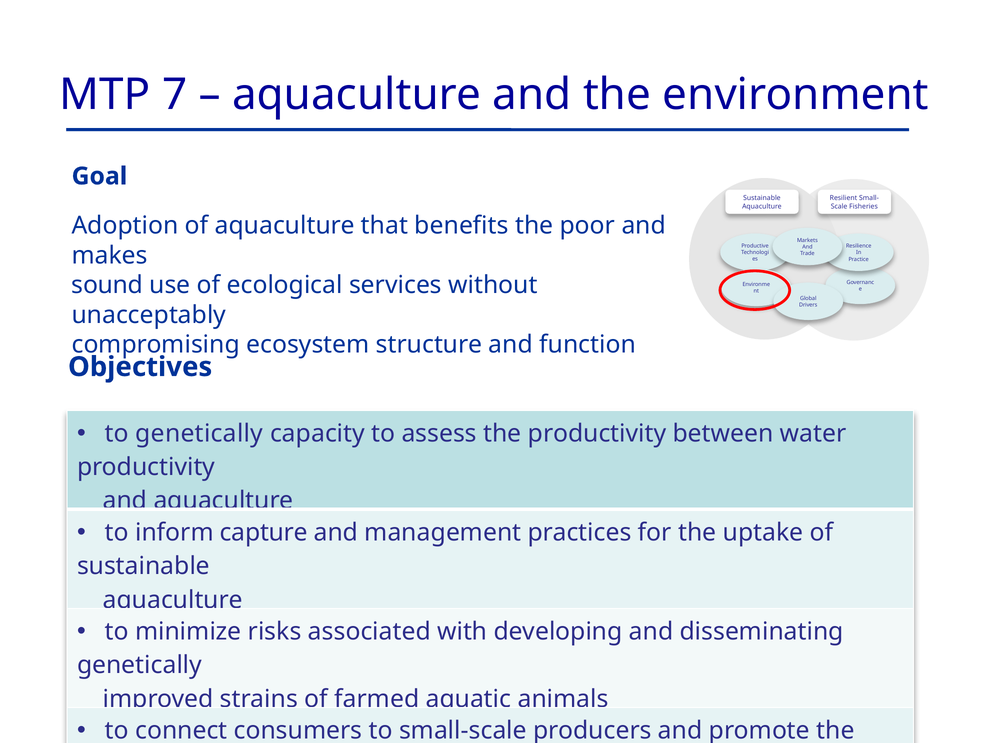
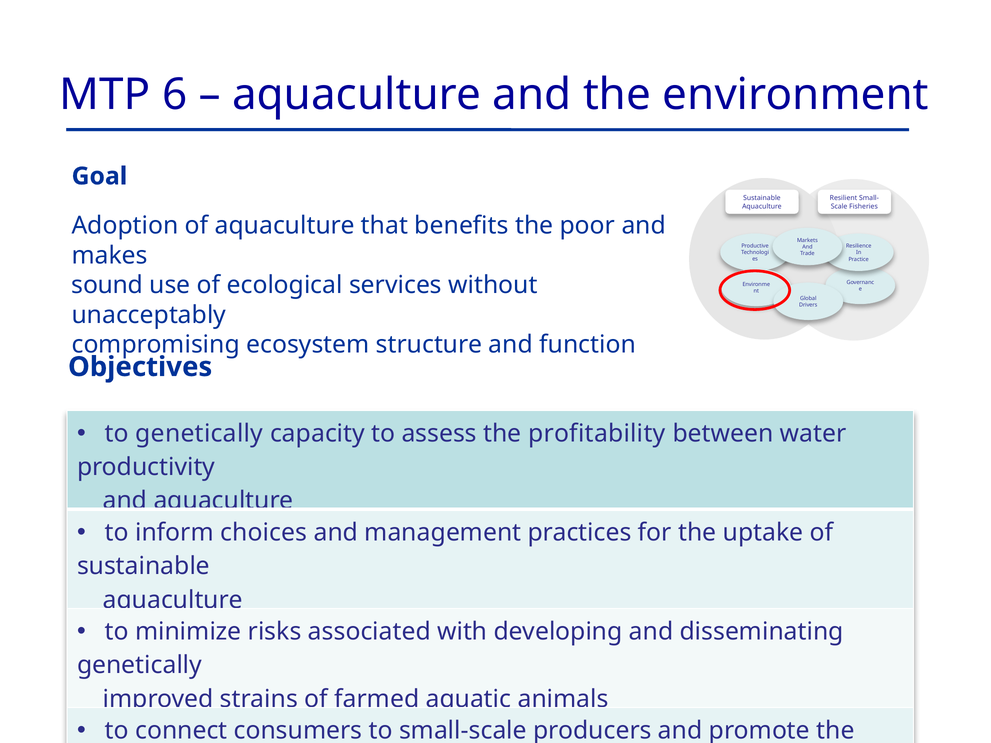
7: 7 -> 6 (175, 95)
the productivity: productivity -> profitability (597, 434)
capture: capture -> choices (264, 533)
